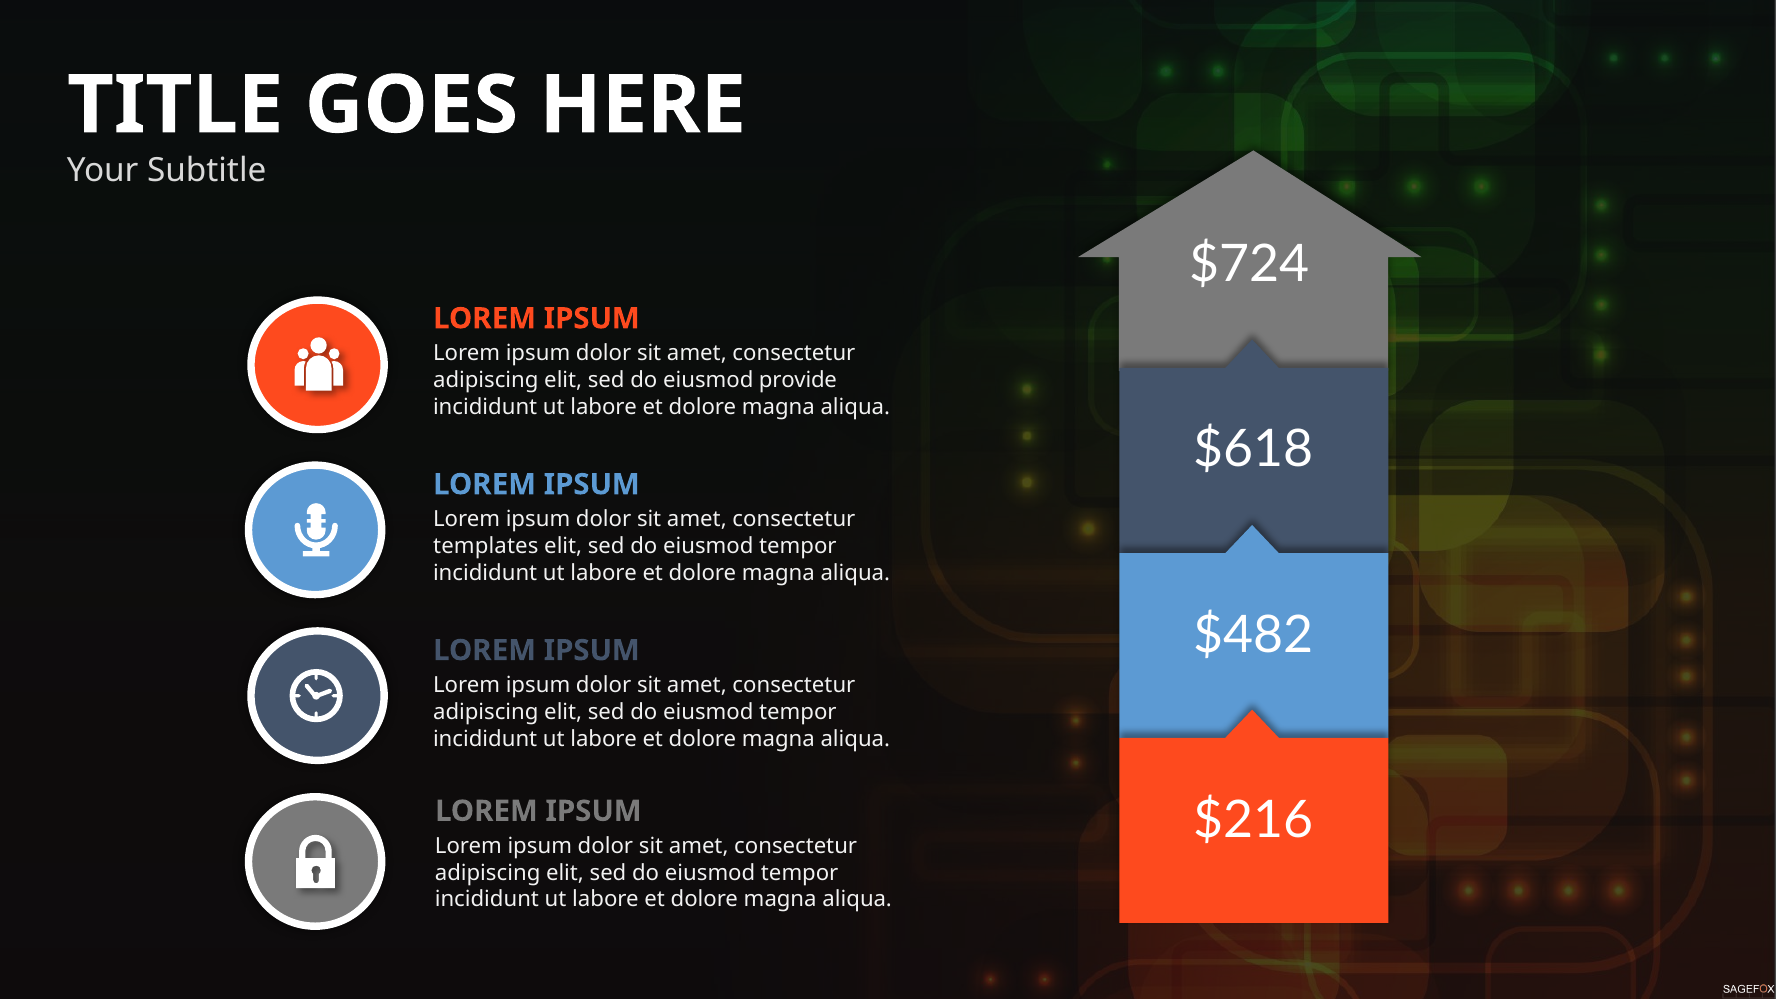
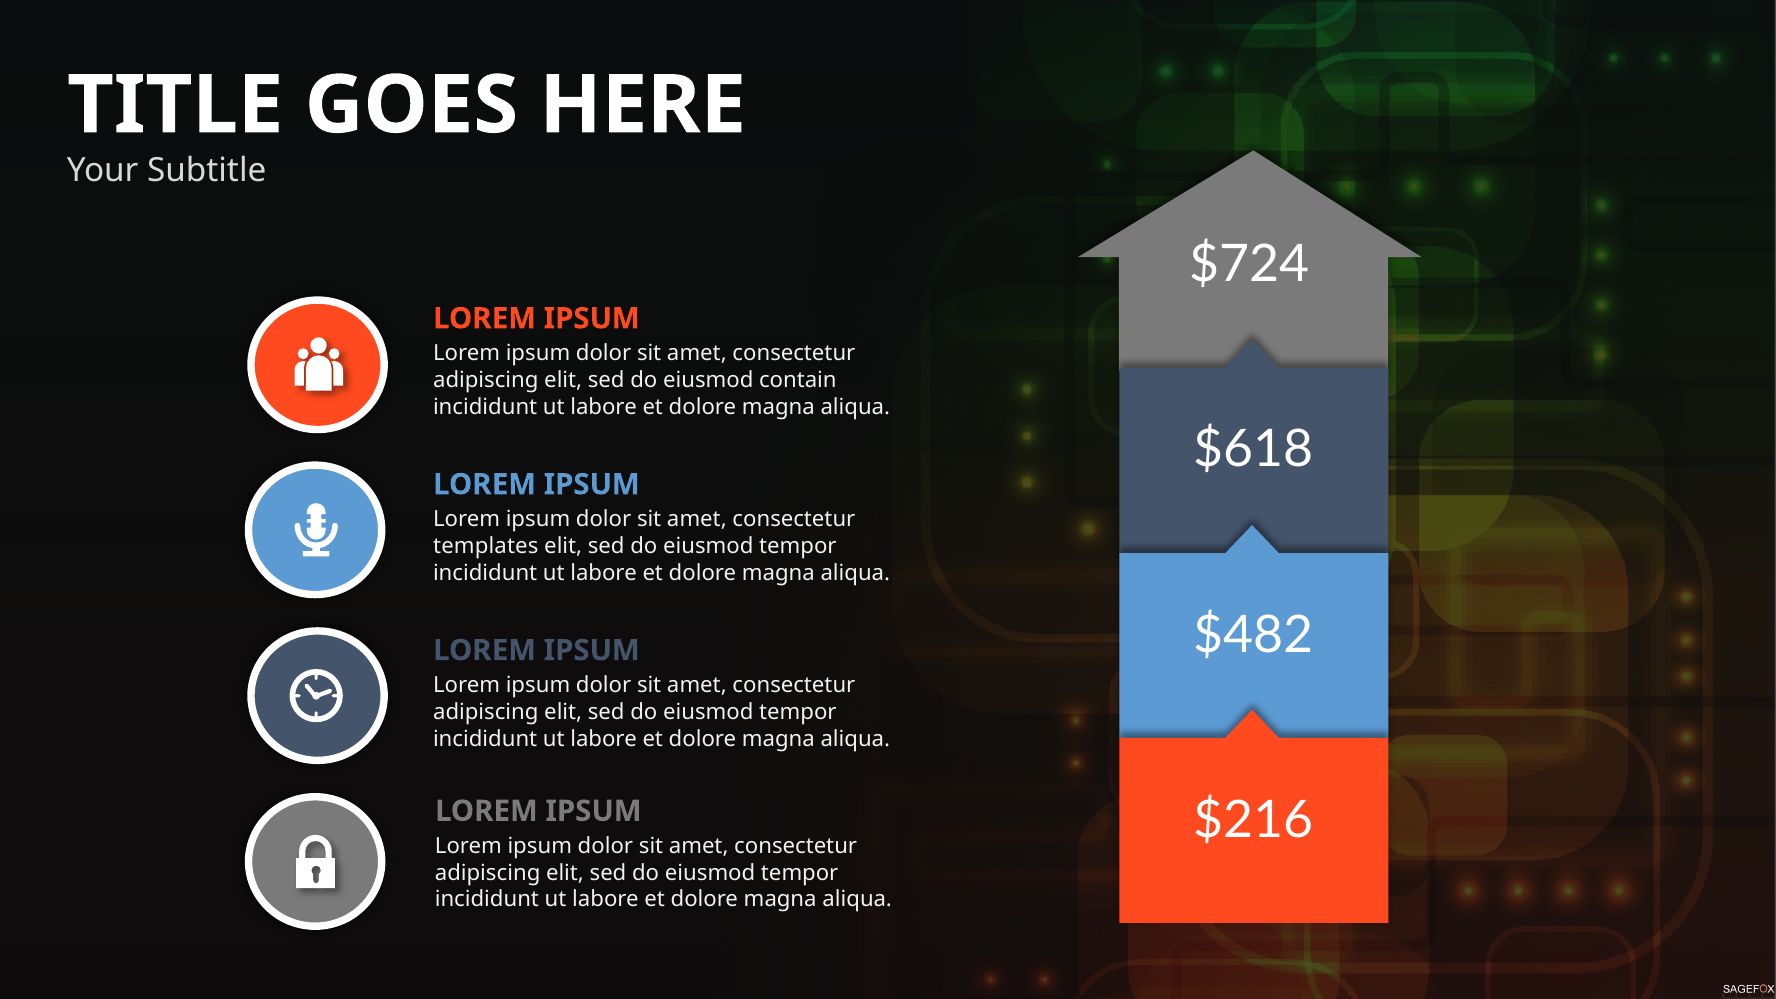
provide: provide -> contain (798, 380)
